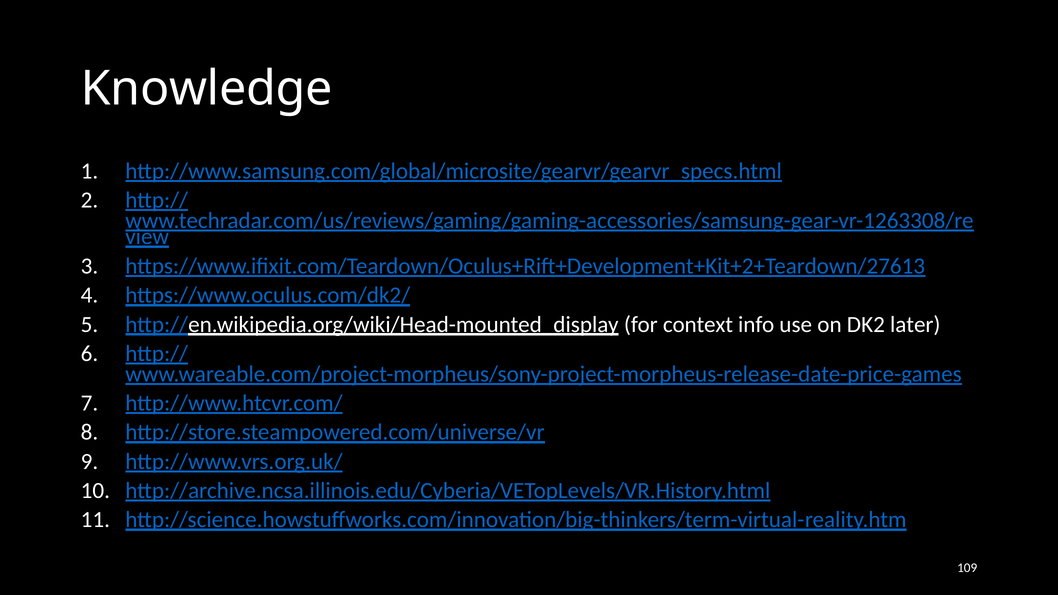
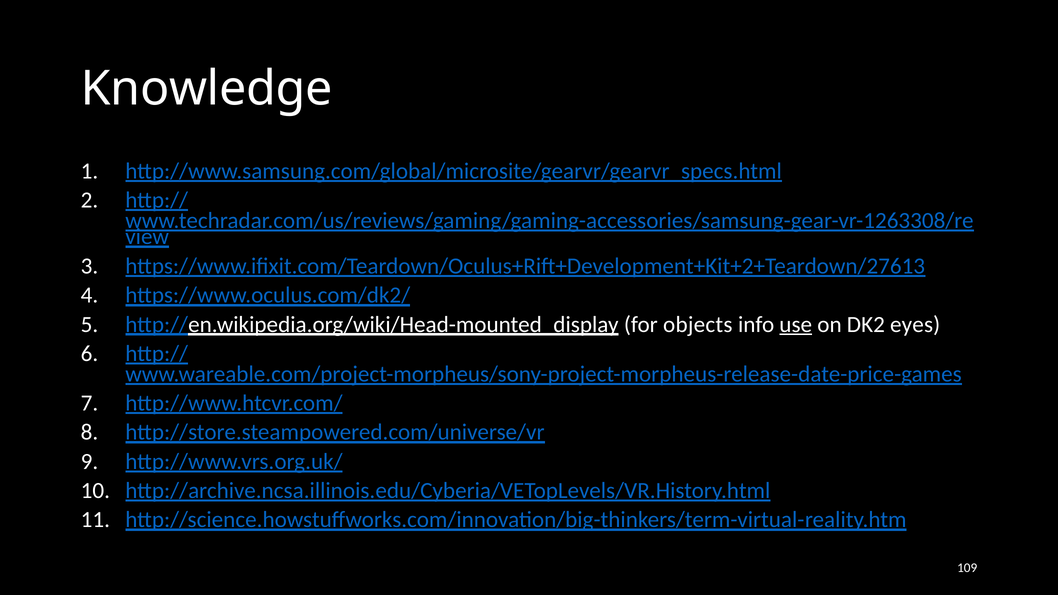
context: context -> objects (698, 324)
use underline: none -> present (796, 324)
later: later -> eyes (915, 324)
